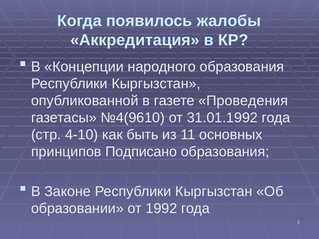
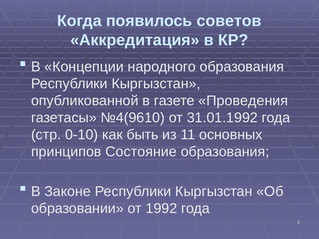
жалобы: жалобы -> советов (229, 21)
4-10: 4-10 -> 0-10 (82, 135)
Подписано: Подписано -> Состояние (141, 152)
